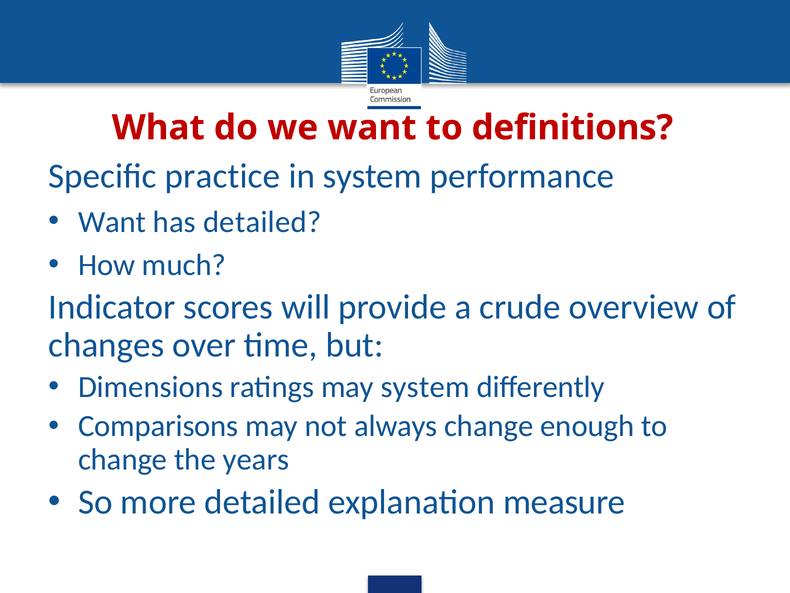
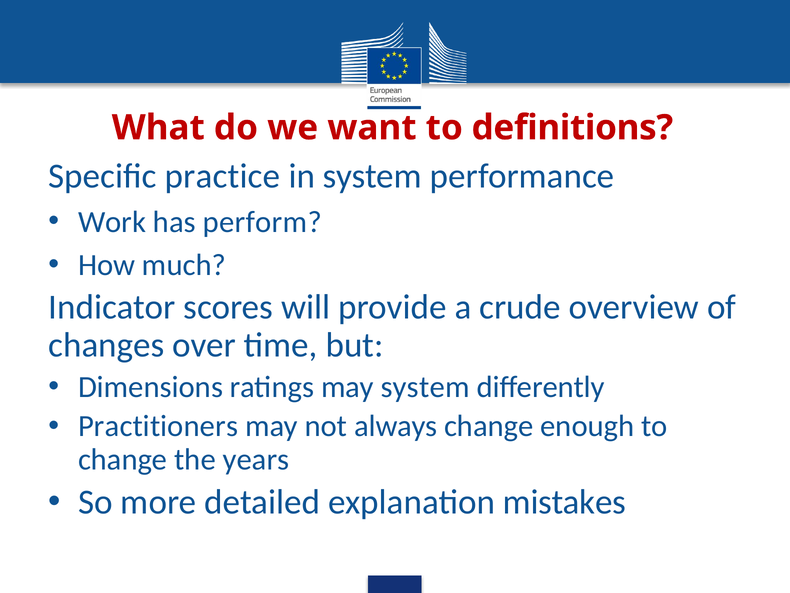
Want: Want -> Work (112, 222)
has detailed: detailed -> perform (262, 222)
Comparisons: Comparisons -> Practitioners (158, 426)
measure: measure -> mistakes (564, 502)
